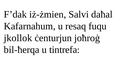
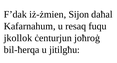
Salvi: Salvi -> Sijon (79, 14)
tintrefa: tintrefa -> jitilgħu (63, 50)
